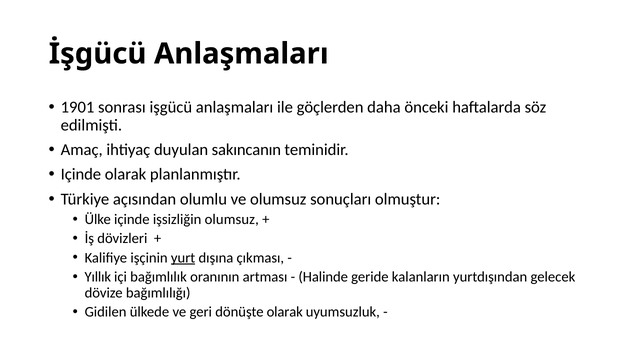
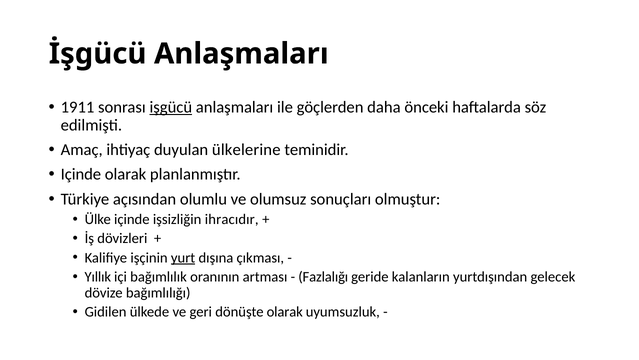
1901: 1901 -> 1911 (78, 107)
işgücü underline: none -> present (171, 107)
sakıncanın: sakıncanın -> ülkelerine (246, 150)
işsizliğin olumsuz: olumsuz -> ihracıdır (232, 219)
Halinde: Halinde -> Fazlalığı (323, 276)
